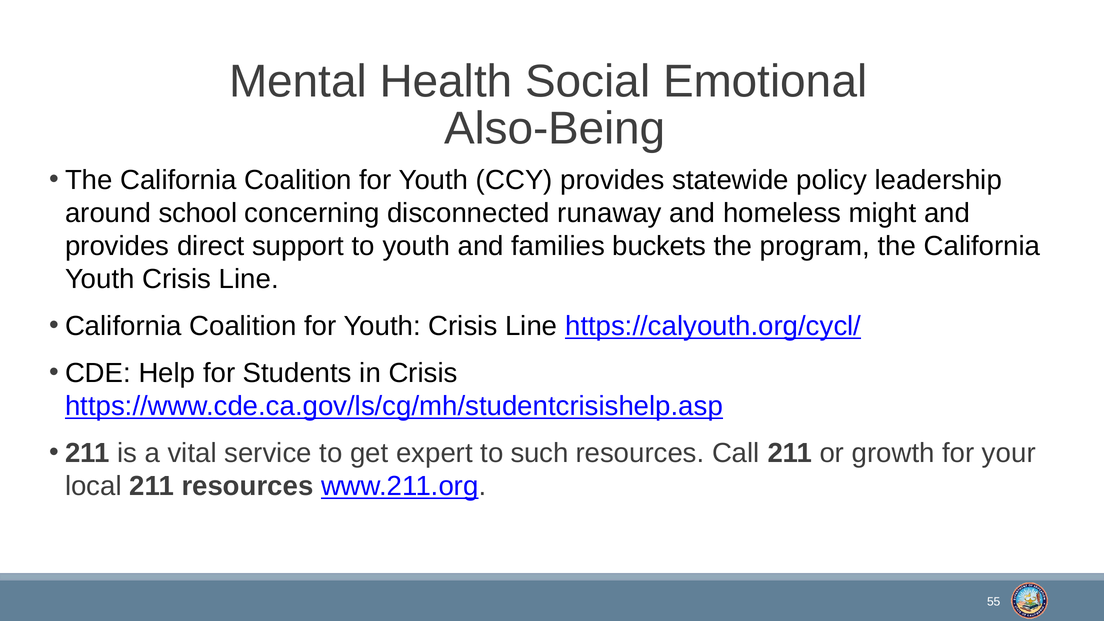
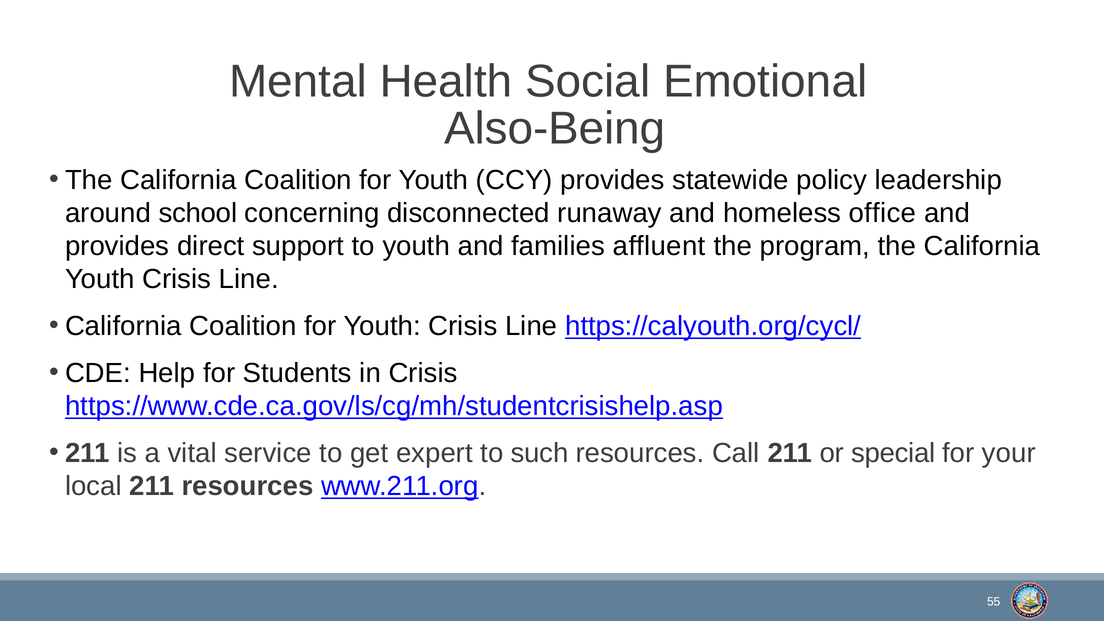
might: might -> office (882, 213)
buckets: buckets -> affluent (659, 246)
growth: growth -> special (893, 453)
